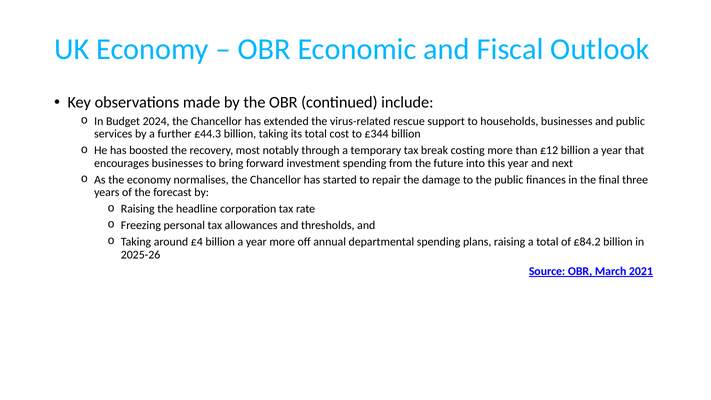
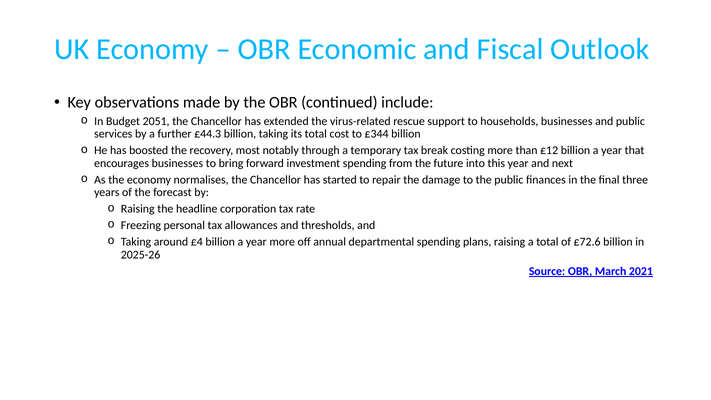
2024: 2024 -> 2051 (156, 121)
£84.2: £84.2 -> £72.6 (587, 242)
